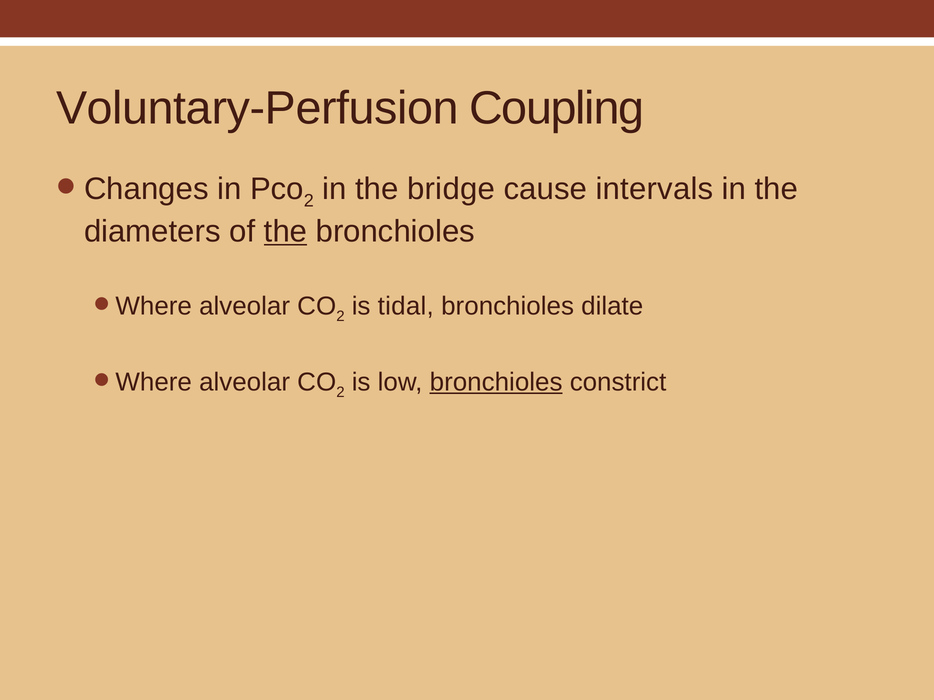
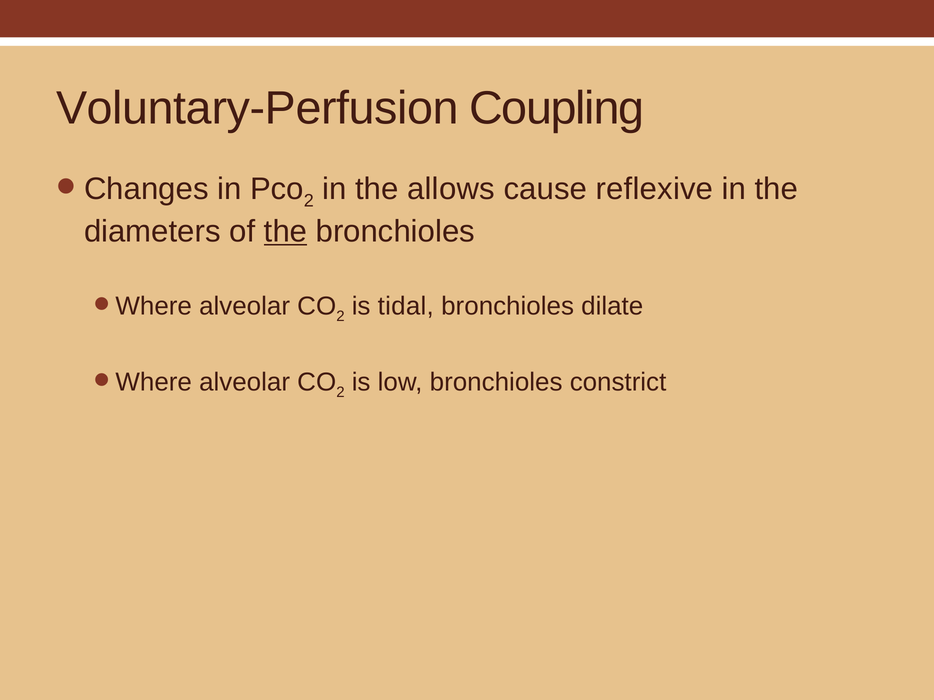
bridge: bridge -> allows (451, 189)
intervals: intervals -> reflexive (654, 189)
bronchioles underline: present -> none (496, 383)
